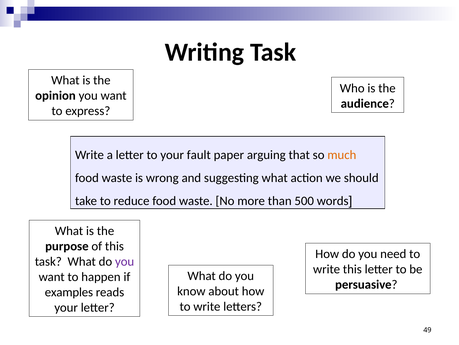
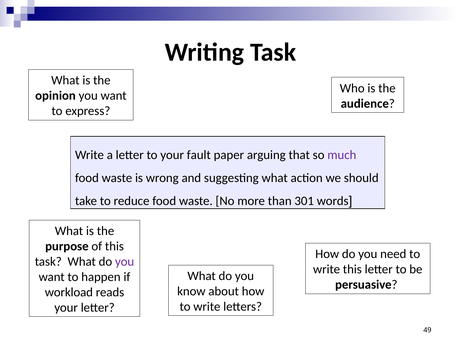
much colour: orange -> purple (342, 154)
500: 500 -> 301 (304, 200)
examples: examples -> workload (69, 292)
